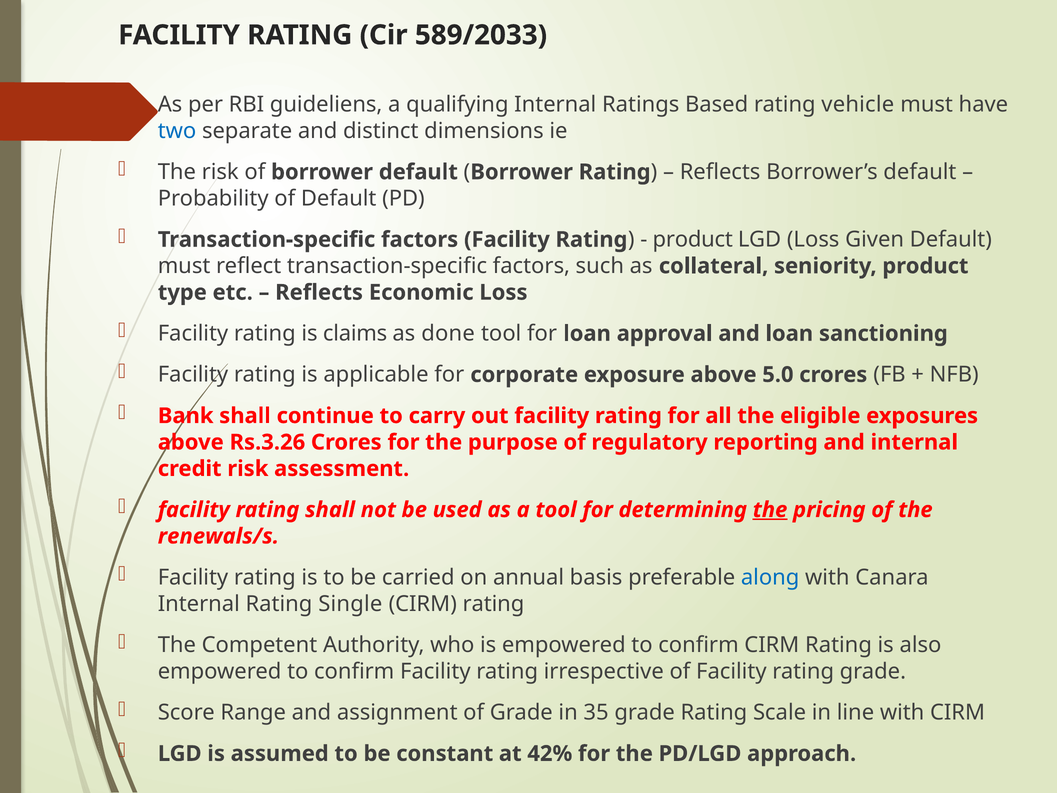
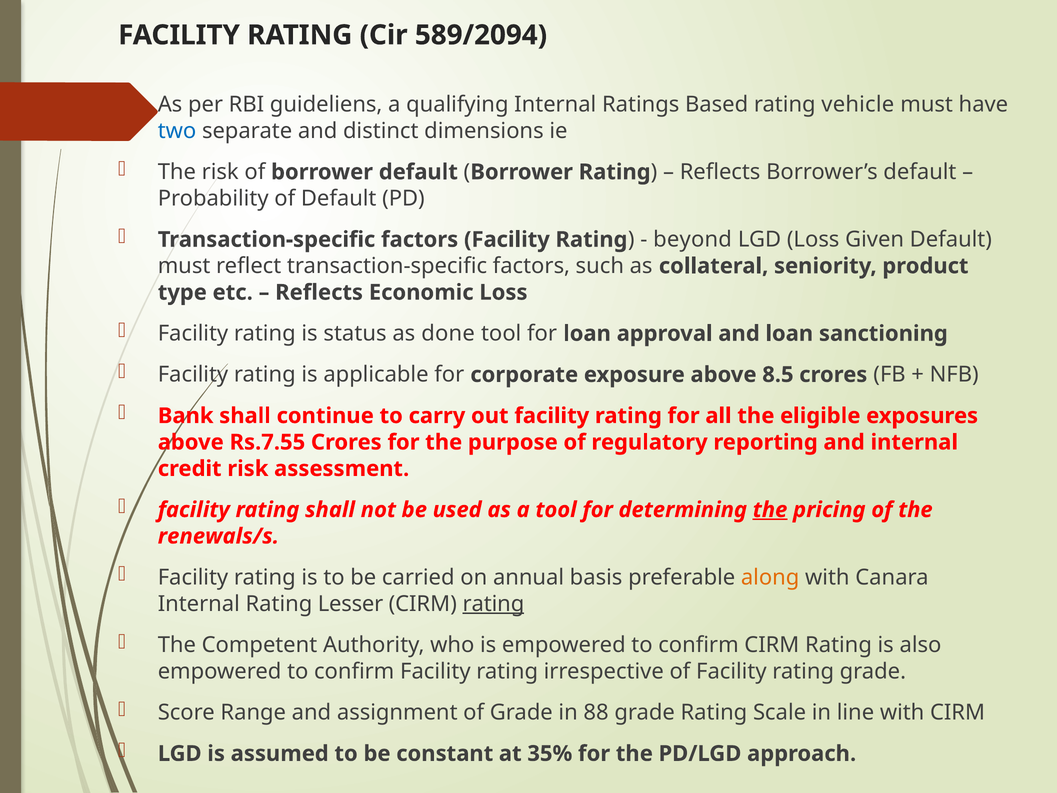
589/2033: 589/2033 -> 589/2094 (481, 35)
product: product -> beyond (693, 240)
claims: claims -> status (355, 333)
5.0: 5.0 -> 8.5 (778, 375)
Rs.3.26: Rs.3.26 -> Rs.7.55 (267, 442)
along colour: blue -> orange (770, 577)
Single: Single -> Lesser (351, 604)
rating underline: none -> present (493, 604)
35: 35 -> 88 (596, 712)
42%: 42% -> 35% (550, 753)
